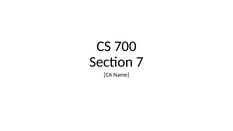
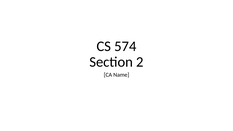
700: 700 -> 574 (125, 46)
7: 7 -> 2 (140, 62)
